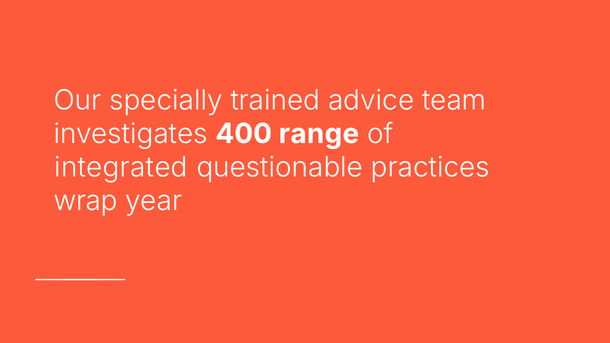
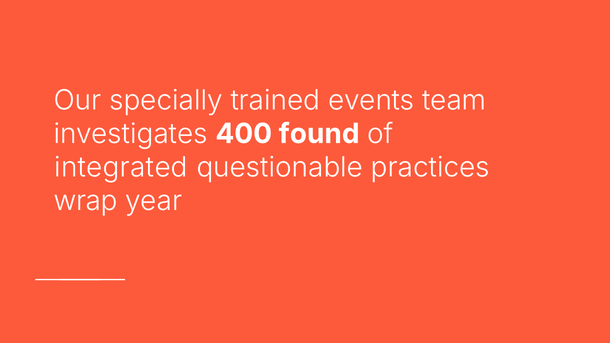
advice: advice -> events (371, 100)
range: range -> found (319, 134)
